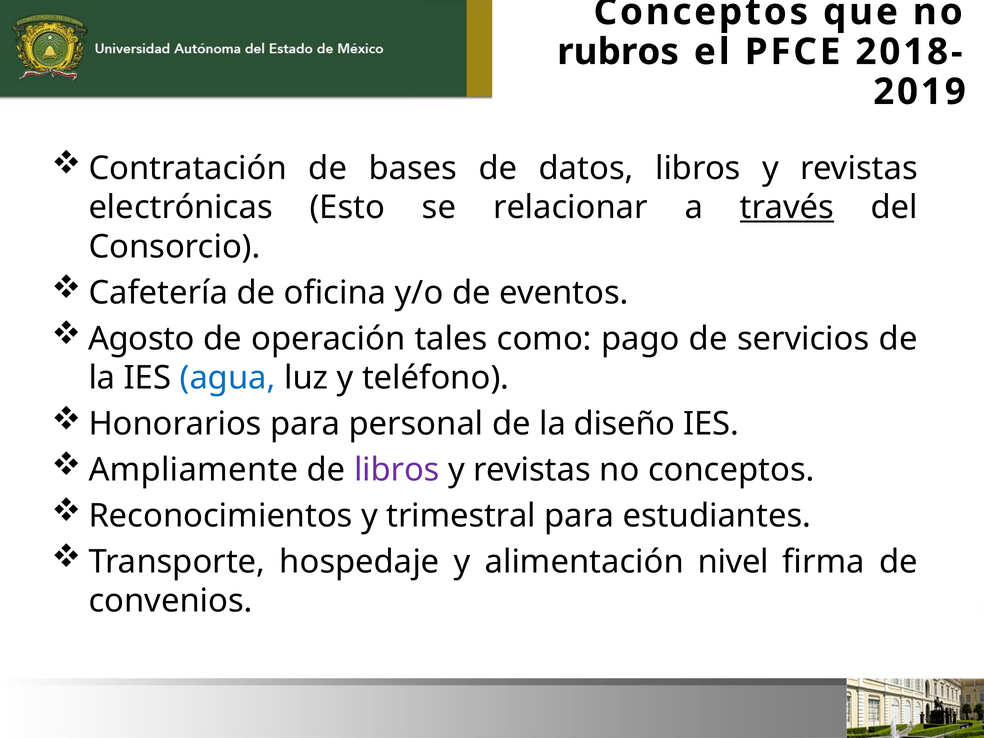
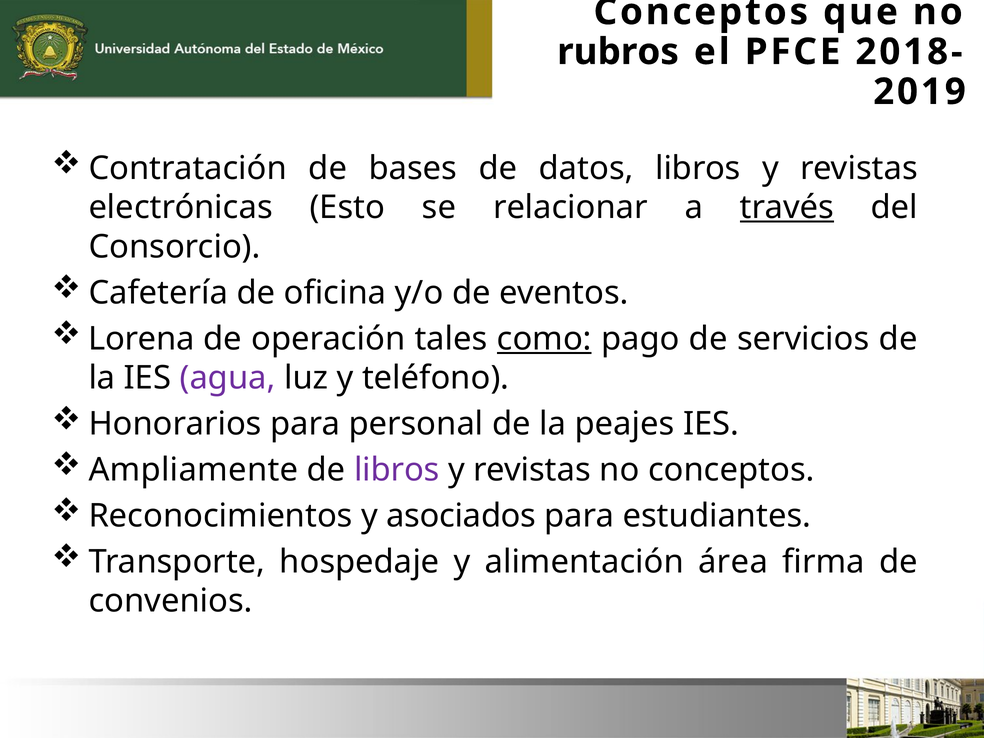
Agosto: Agosto -> Lorena (141, 339)
como underline: none -> present (544, 339)
agua colour: blue -> purple (228, 378)
diseño: diseño -> peajes (624, 424)
trimestral: trimestral -> asociados (461, 516)
nivel: nivel -> área (733, 562)
